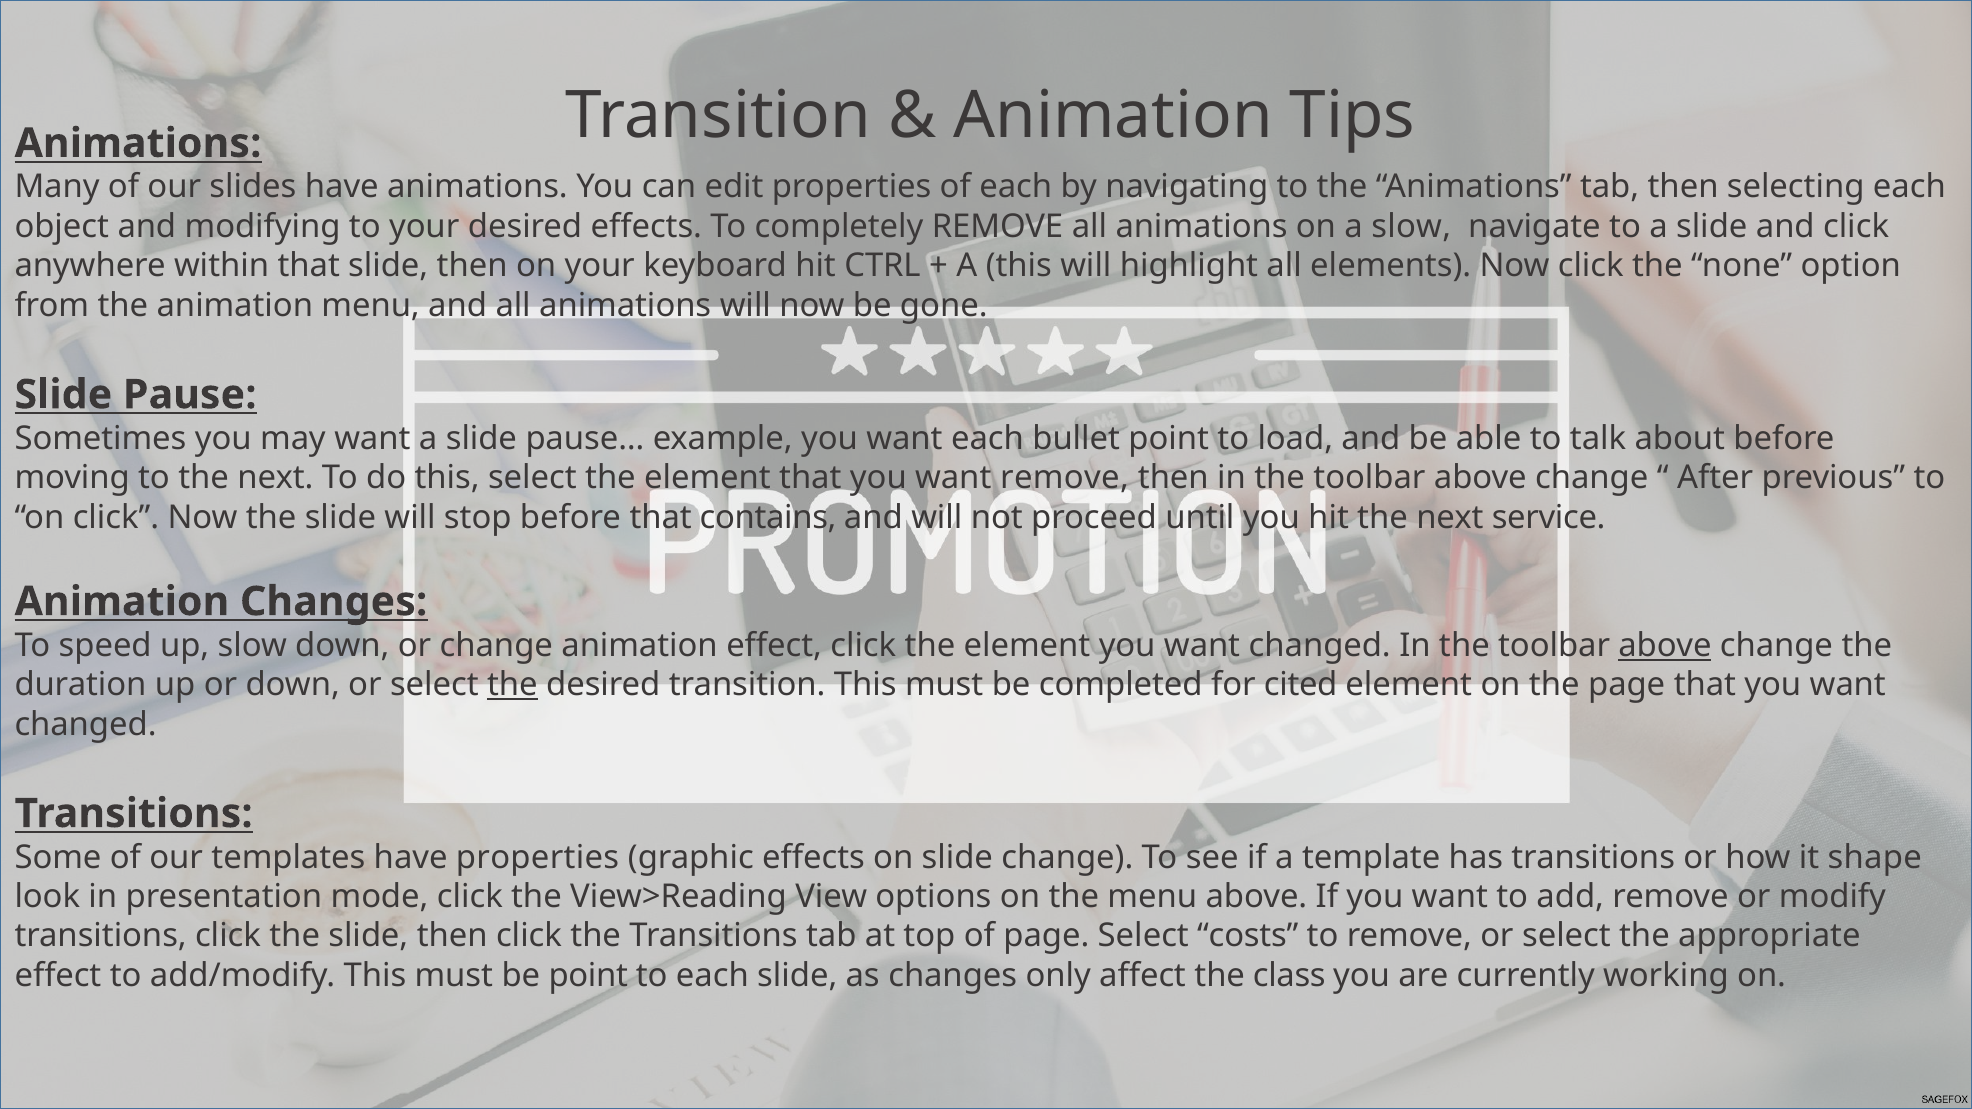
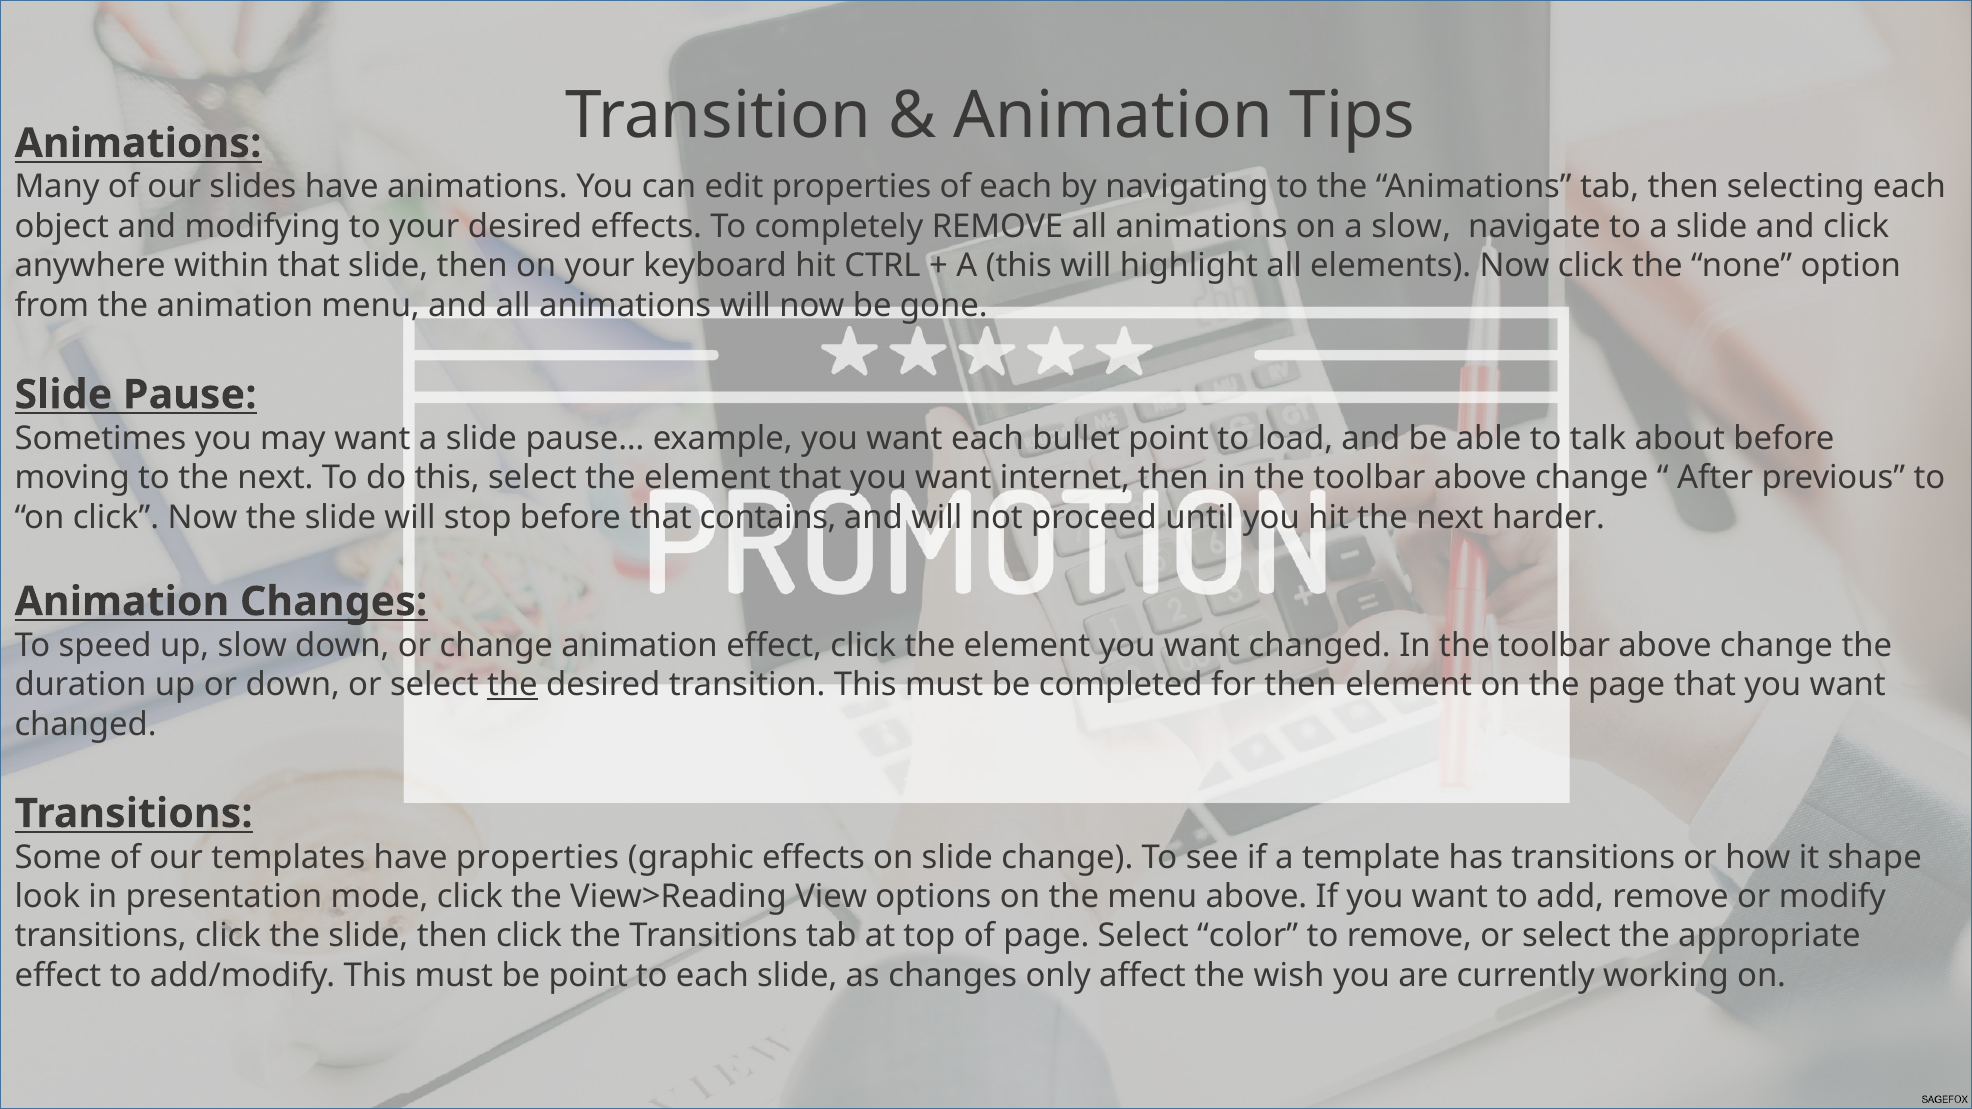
want remove: remove -> internet (1065, 478)
service: service -> harder (1549, 517)
above underline: present -> none (1665, 646)
for cited: cited -> then (1300, 685)
costs: costs -> color (1248, 936)
class: class -> wish (1289, 976)
